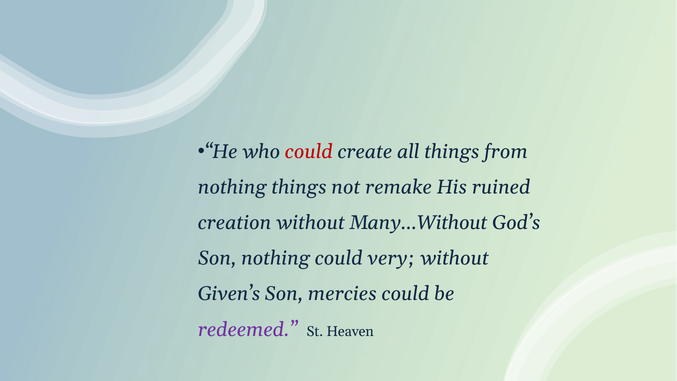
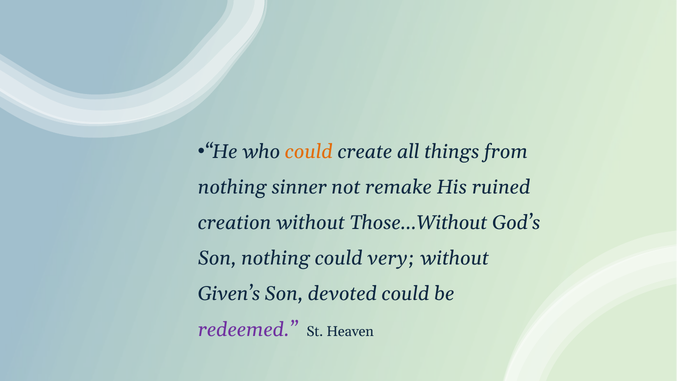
could colour: red -> orange (309, 152)
nothing things: things -> sinner (299, 187)
Many…Without: Many…Without -> Those…Without (418, 223)
mercies: mercies -> devoted (342, 294)
